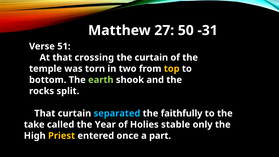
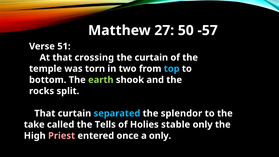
-31: -31 -> -57 (208, 30)
top colour: yellow -> light blue (172, 69)
faithfully: faithfully -> splendor (182, 113)
Year: Year -> Tells (105, 124)
Priest colour: yellow -> pink (62, 136)
a part: part -> only (160, 136)
